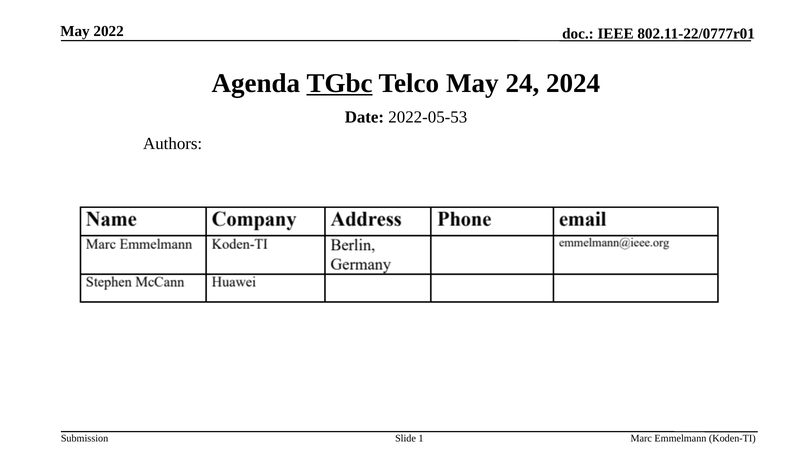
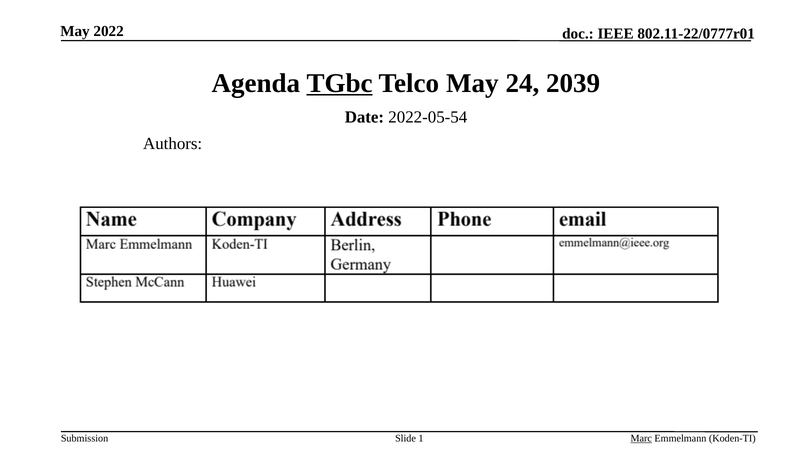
2024: 2024 -> 2039 (573, 83)
2022-05-53: 2022-05-53 -> 2022-05-54 (428, 117)
Marc underline: none -> present (641, 438)
